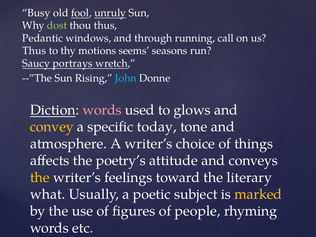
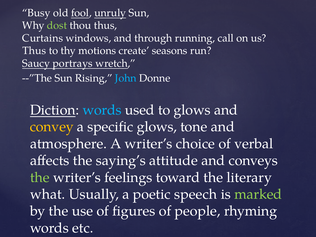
Pedantic: Pedantic -> Curtains (43, 38)
seems: seems -> create (134, 51)
words colour: pink -> light blue (102, 110)
specific today: today -> glows (157, 127)
things: things -> verbal (254, 144)
poetry’s: poetry’s -> saying’s (121, 161)
the colour: yellow -> light green (40, 177)
subject: subject -> speech (196, 194)
marked colour: yellow -> light green (258, 194)
